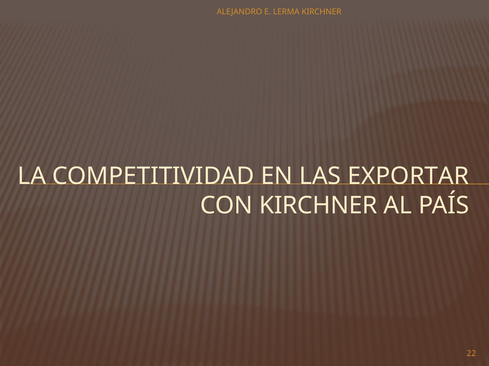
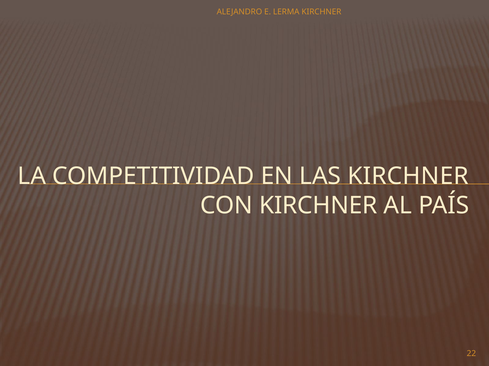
LAS EXPORTAR: EXPORTAR -> KIRCHNER (408, 176)
